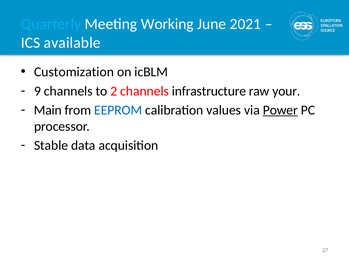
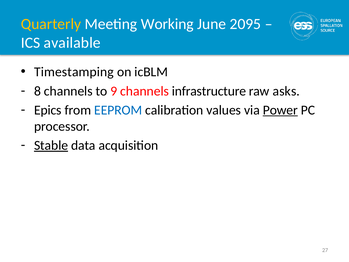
Quarterly colour: light blue -> yellow (51, 24)
2021: 2021 -> 2095 (245, 24)
Customization: Customization -> Timestamping (74, 72)
9: 9 -> 8 (37, 91)
2: 2 -> 9 (114, 91)
your: your -> asks (286, 91)
Main: Main -> Epics (48, 110)
Stable underline: none -> present (51, 145)
